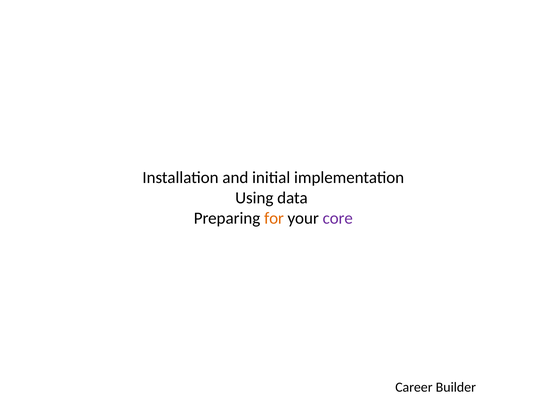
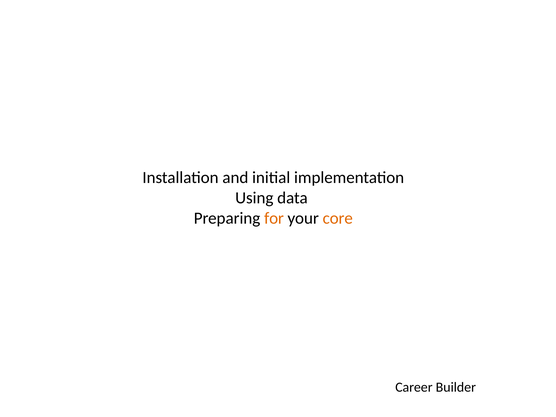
core colour: purple -> orange (338, 218)
